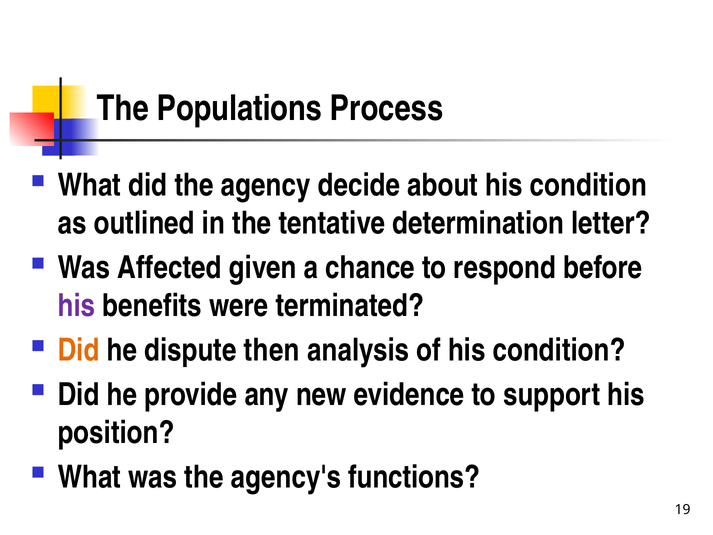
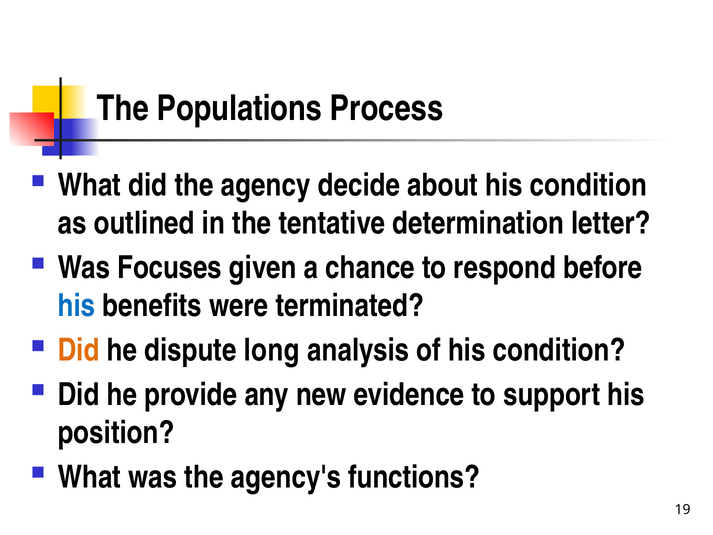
Affected: Affected -> Focuses (170, 268)
his colour: purple -> blue (76, 306)
then: then -> long (272, 350)
